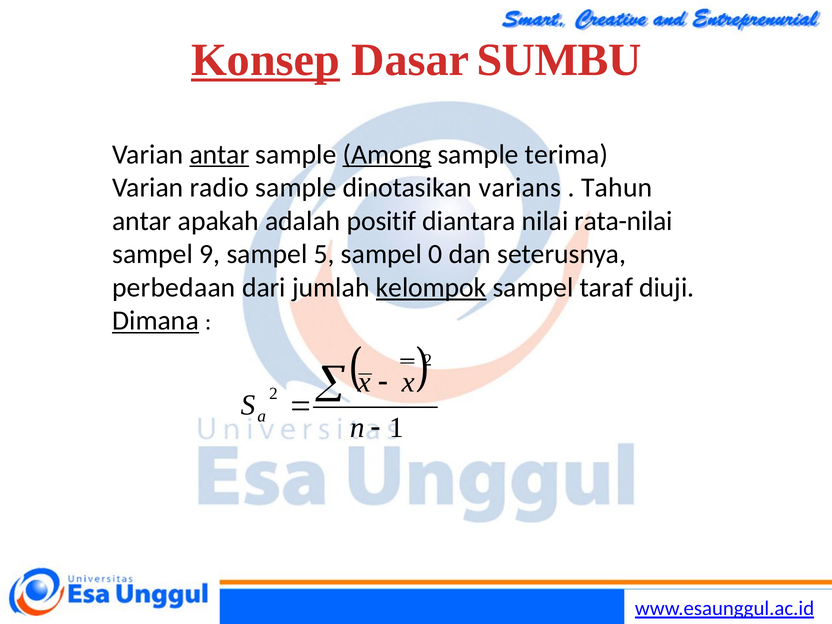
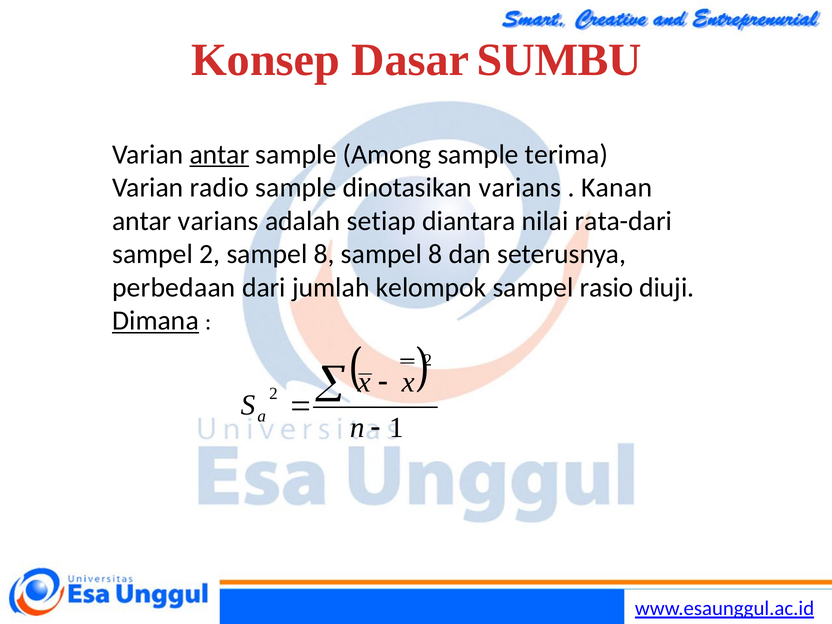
Konsep underline: present -> none (265, 60)
Among underline: present -> none (387, 154)
Tahun: Tahun -> Kanan (617, 188)
antar apakah: apakah -> varians (218, 221)
positif: positif -> setiap (381, 221)
rata-nilai: rata-nilai -> rata-dari (623, 221)
sampel 9: 9 -> 2 (210, 254)
5: 5 -> 8 (324, 254)
0: 0 -> 8 (435, 254)
kelompok underline: present -> none (431, 288)
taraf: taraf -> rasio (606, 288)
